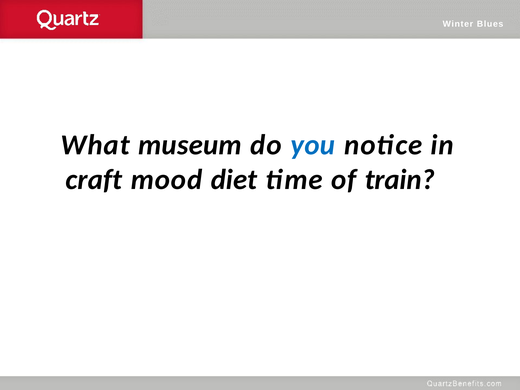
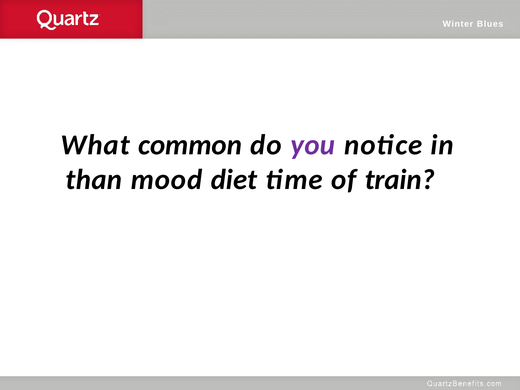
museum: museum -> common (190, 145)
you colour: blue -> purple (313, 145)
craft: craft -> than (94, 180)
